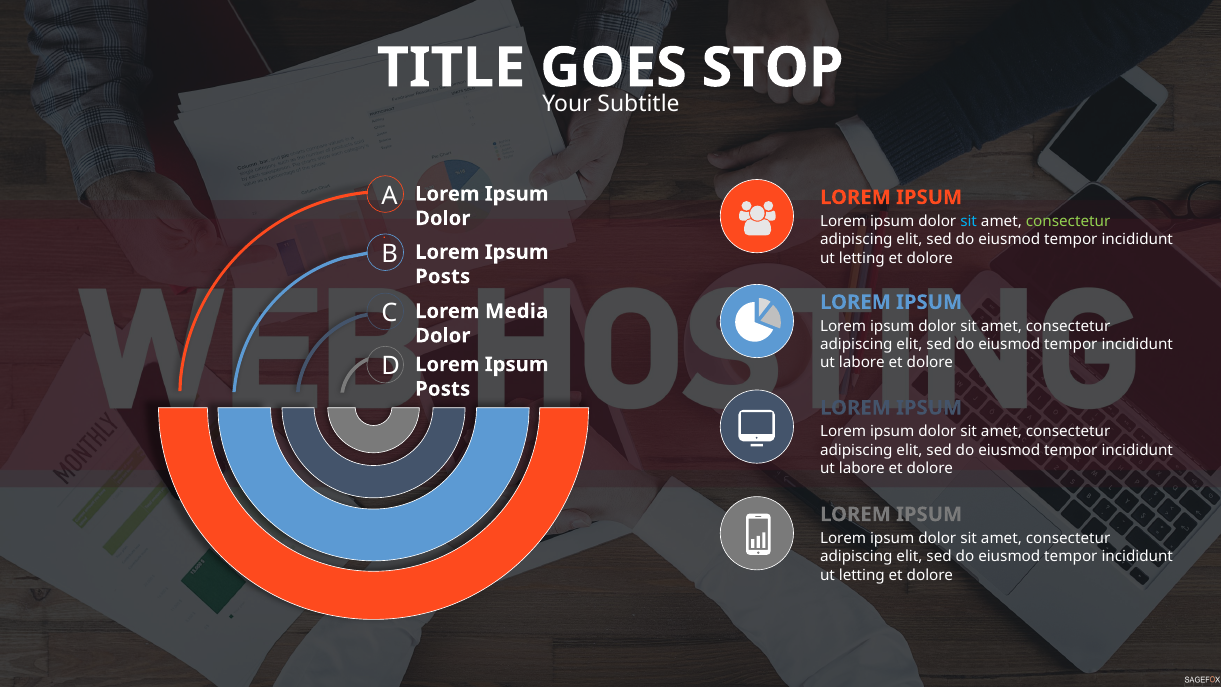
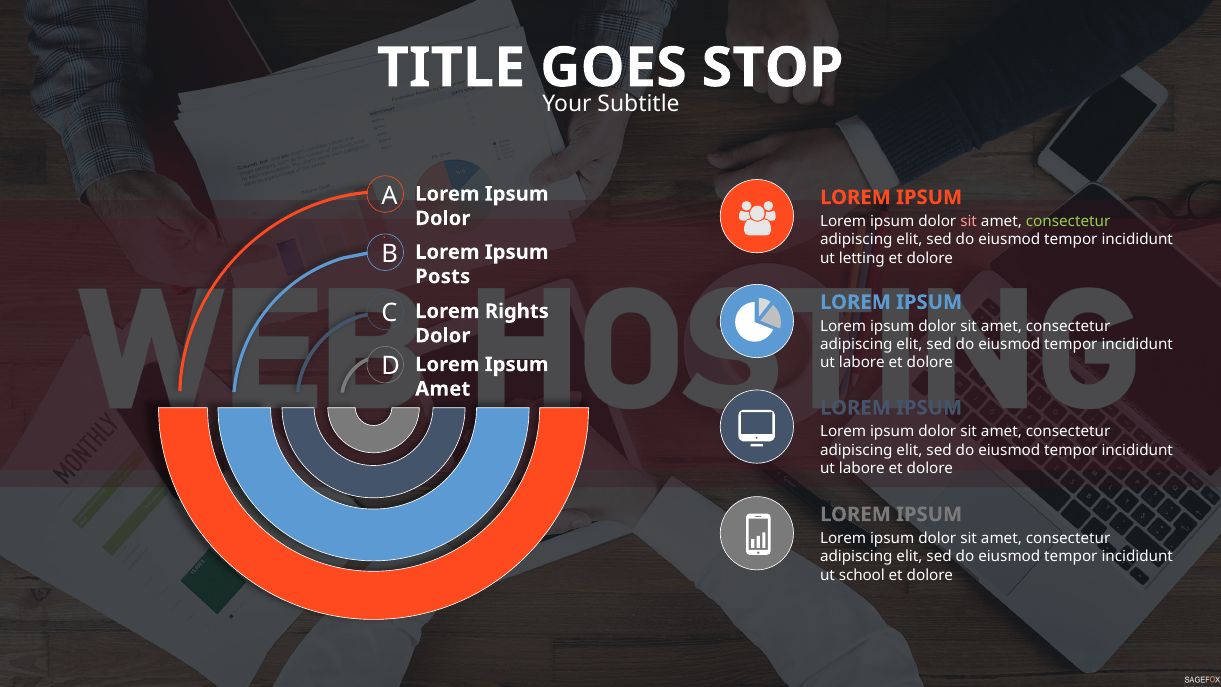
sit colour: light blue -> pink (969, 221)
Media: Media -> Rights (517, 311)
Posts: Posts -> Amet (443, 389)
letting: letting -> school (862, 575)
